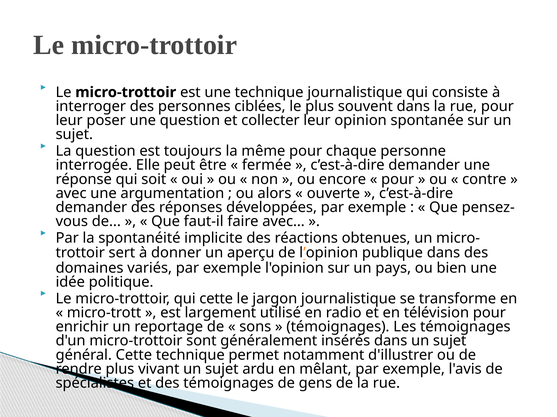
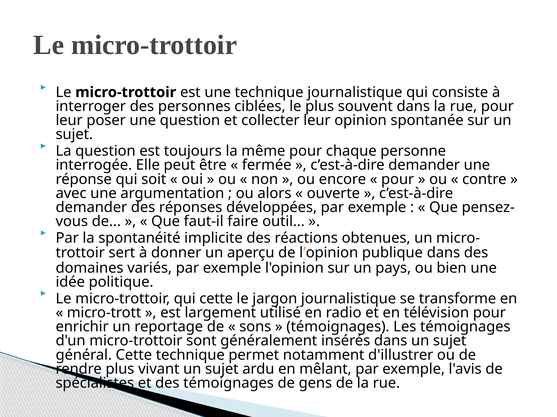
faire avec: avec -> outil (284, 222)
